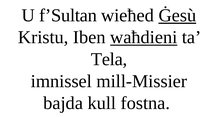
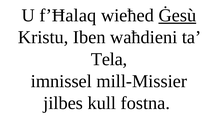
f’Sultan: f’Sultan -> f’Ħalaq (68, 15)
waħdieni underline: present -> none (144, 37)
bajda: bajda -> jilbes (63, 103)
